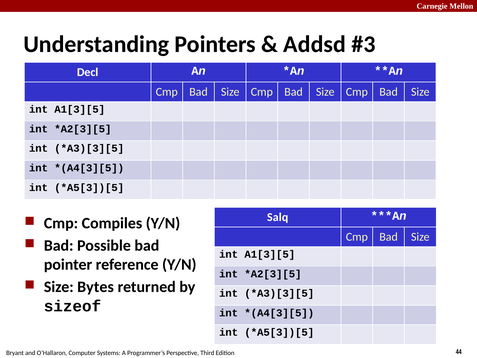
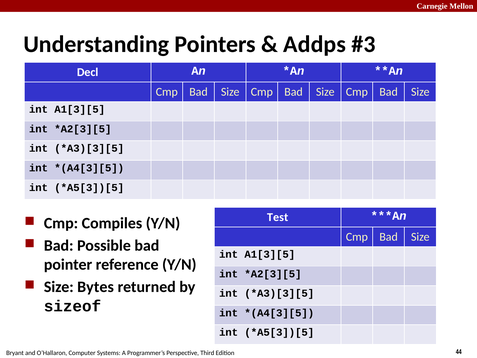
Addsd: Addsd -> Addps (315, 44)
Salq: Salq -> Test (278, 217)
